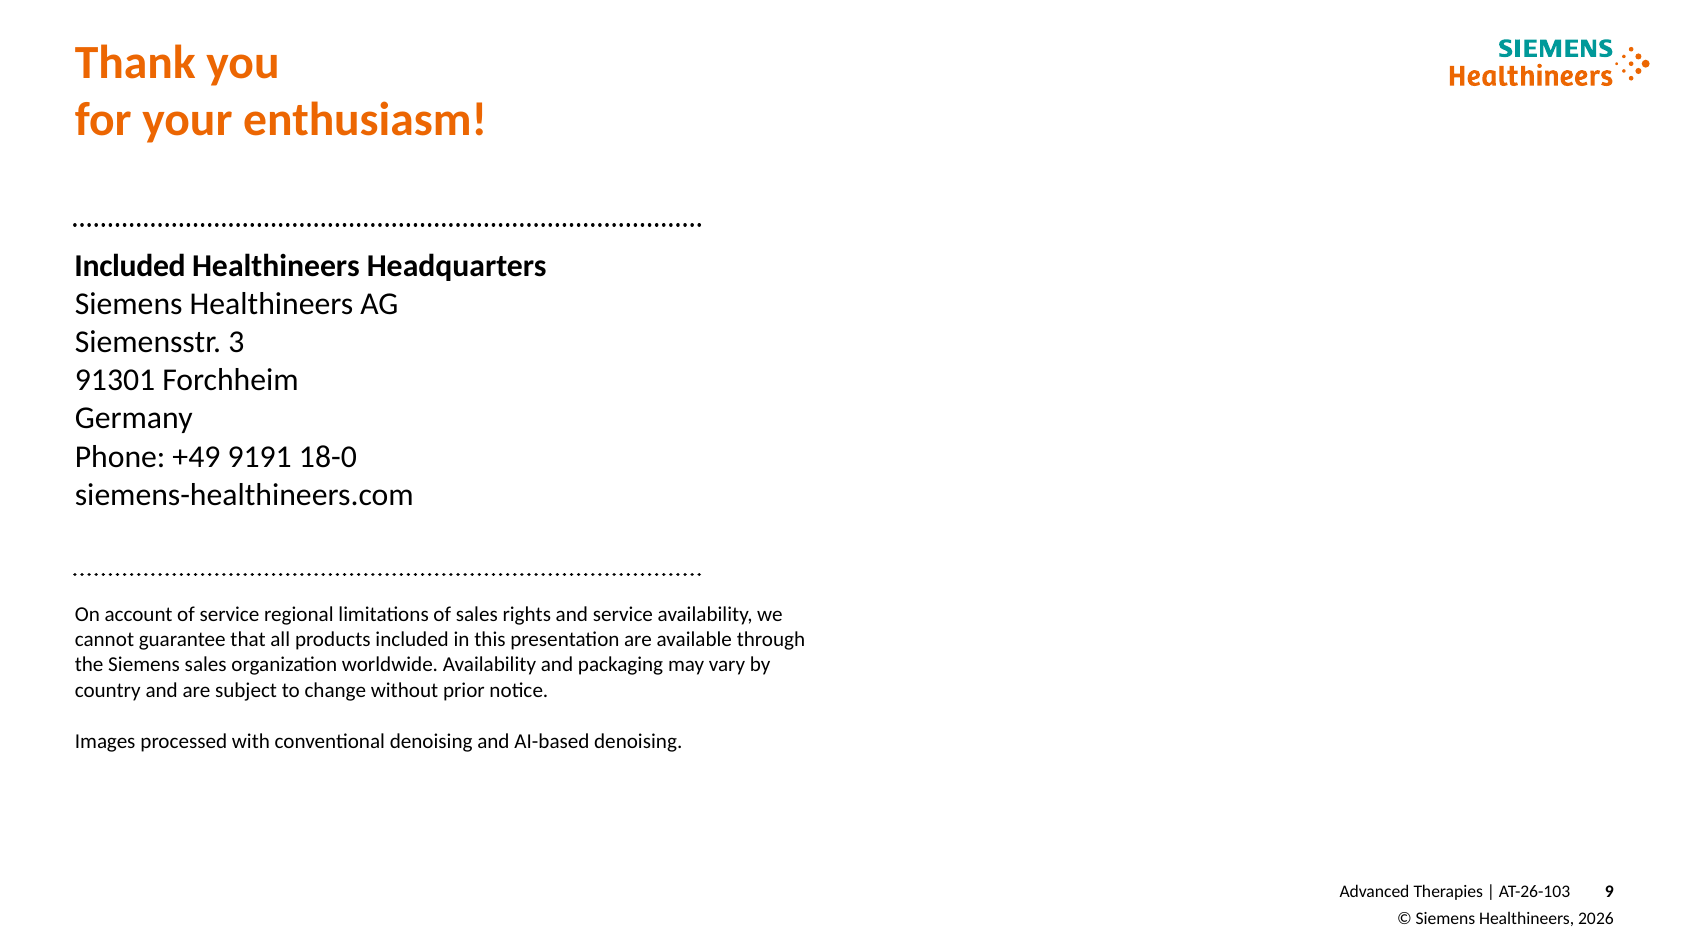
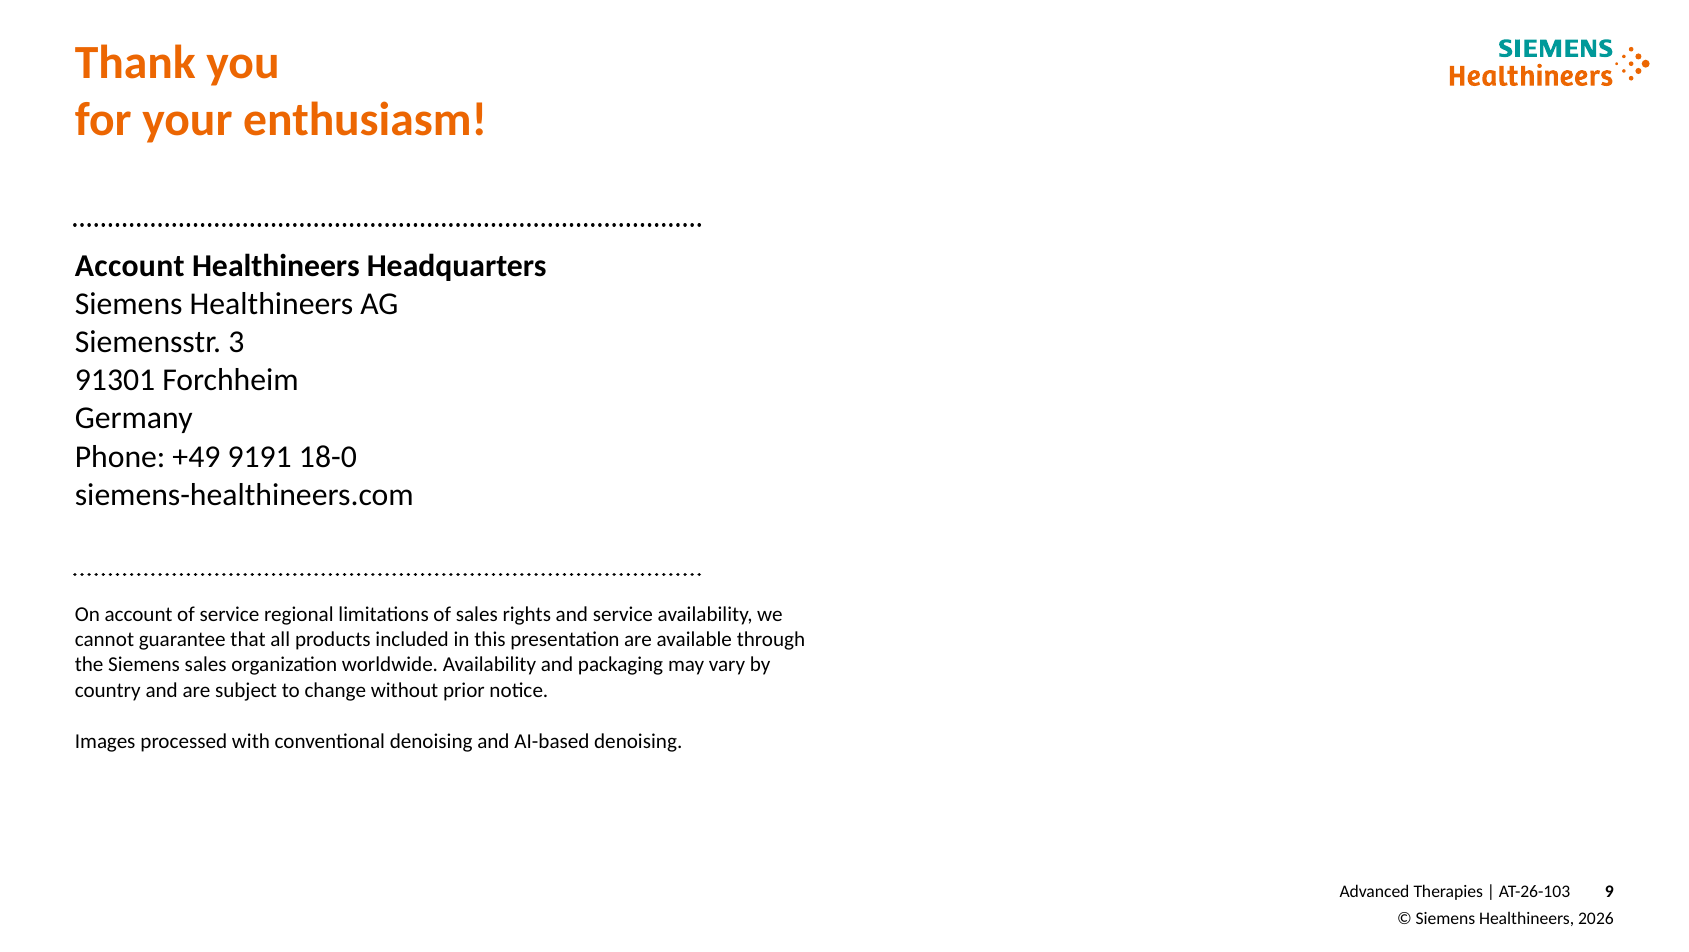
Included: Included -> Account (130, 266)
